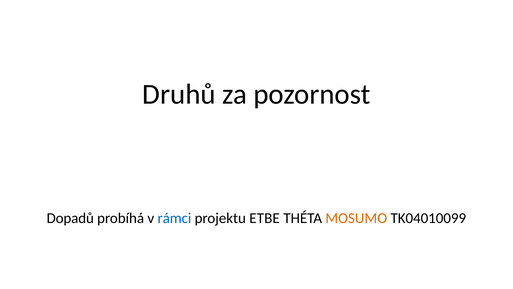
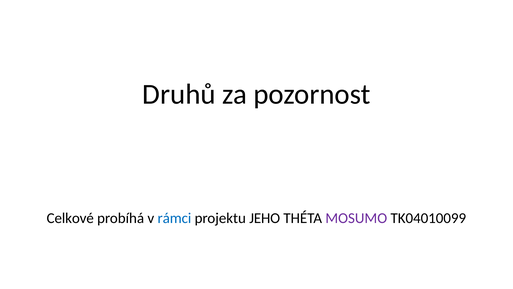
Dopadů: Dopadů -> Celkové (70, 218)
ETBE: ETBE -> JEHO (265, 218)
MOSUMO colour: orange -> purple (356, 218)
